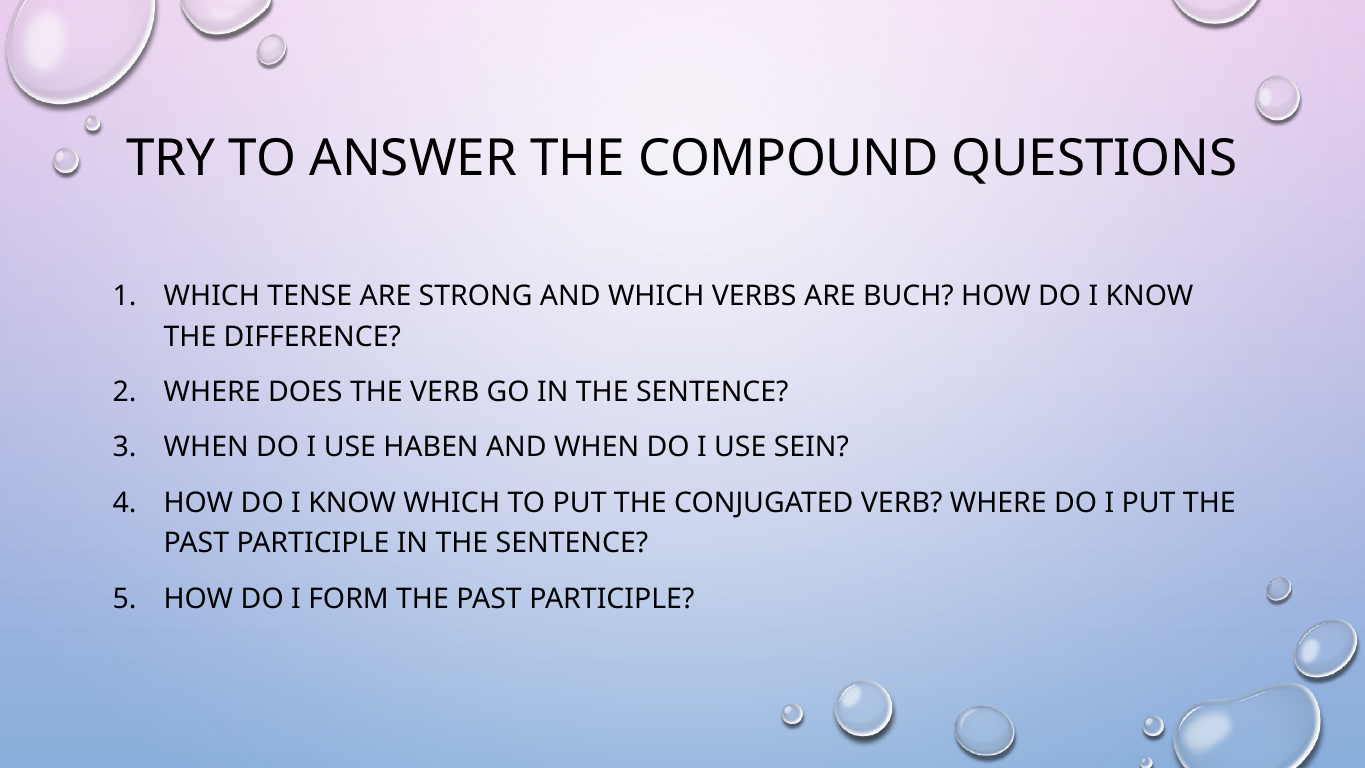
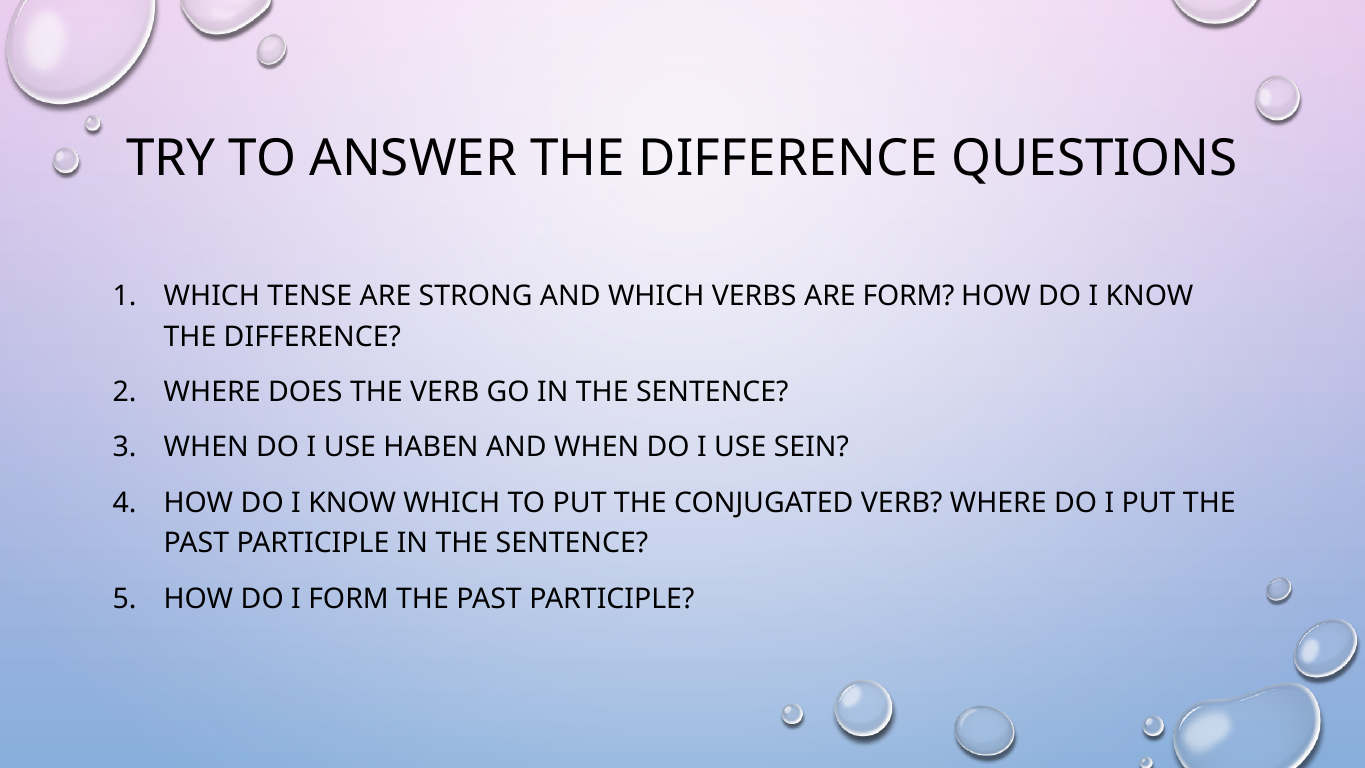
ANSWER THE COMPOUND: COMPOUND -> DIFFERENCE (788, 158)
ARE BUCH: BUCH -> FORM (909, 296)
